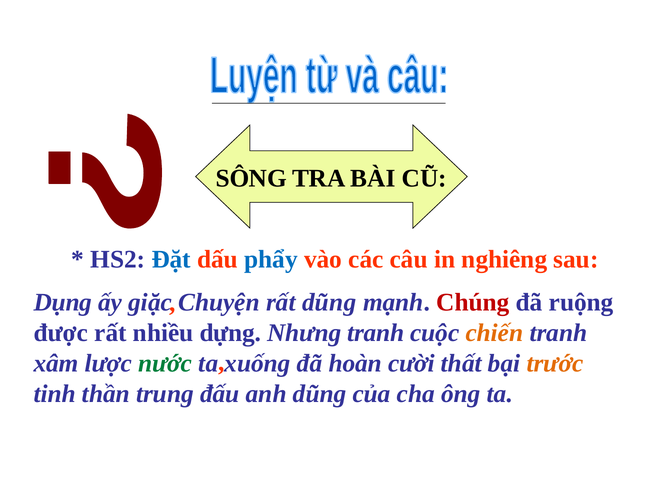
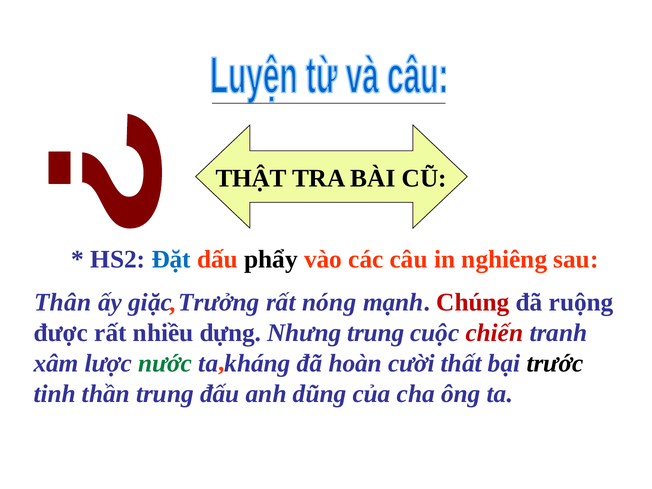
SÔNG: SÔNG -> THẬT (251, 178)
phẩy colour: blue -> black (271, 259)
Dụng: Dụng -> Thân (63, 302)
Chuyện: Chuyện -> Trưởng (219, 302)
rất dũng: dũng -> nóng (329, 302)
Nhưng tranh: tranh -> trung (376, 333)
chiến colour: orange -> red (494, 333)
xuống: xuống -> kháng (258, 363)
trước colour: orange -> black (555, 363)
